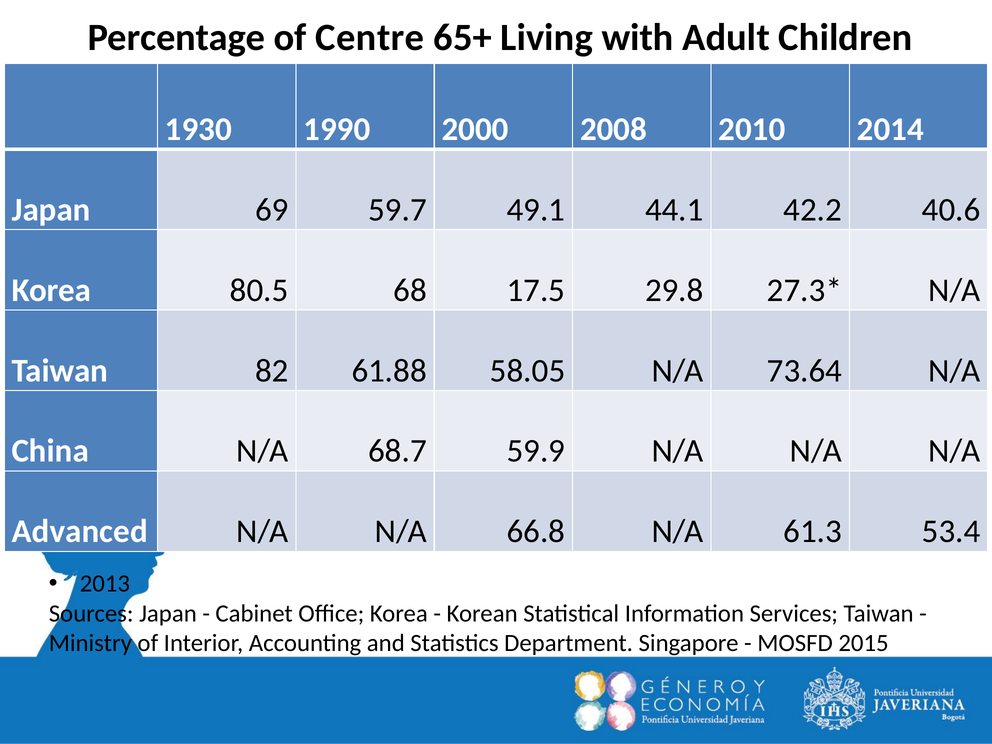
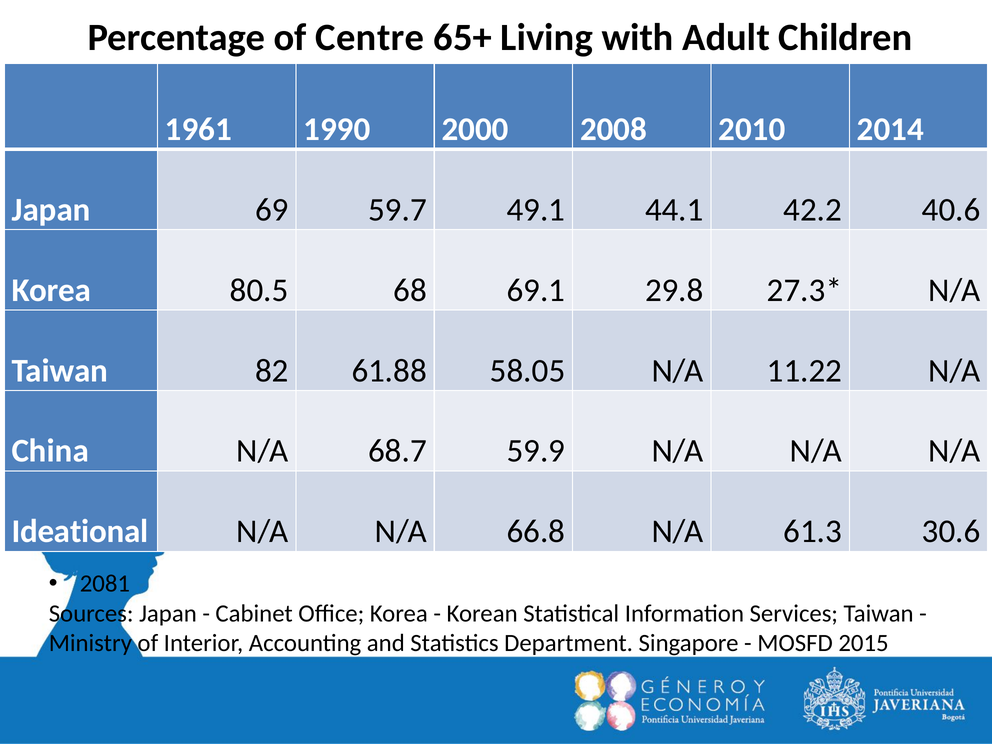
1930: 1930 -> 1961 (198, 129)
17.5: 17.5 -> 69.1 (536, 290)
73.64: 73.64 -> 11.22 (804, 371)
Advanced: Advanced -> Ideational (80, 532)
53.4: 53.4 -> 30.6 (951, 532)
2013: 2013 -> 2081 (105, 584)
